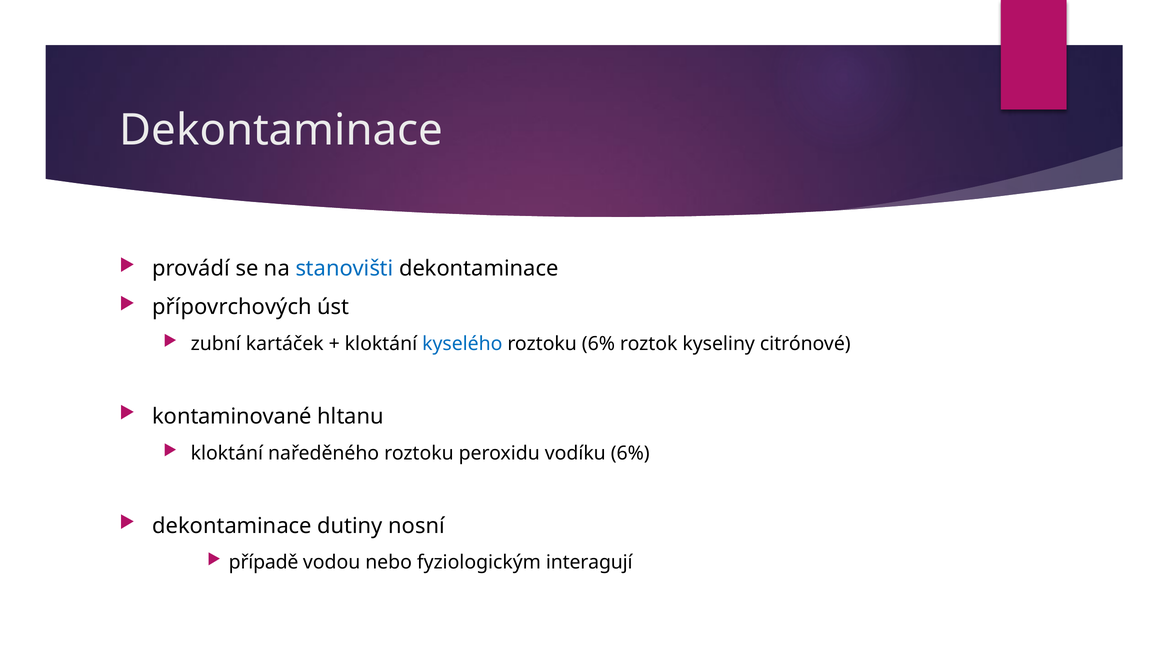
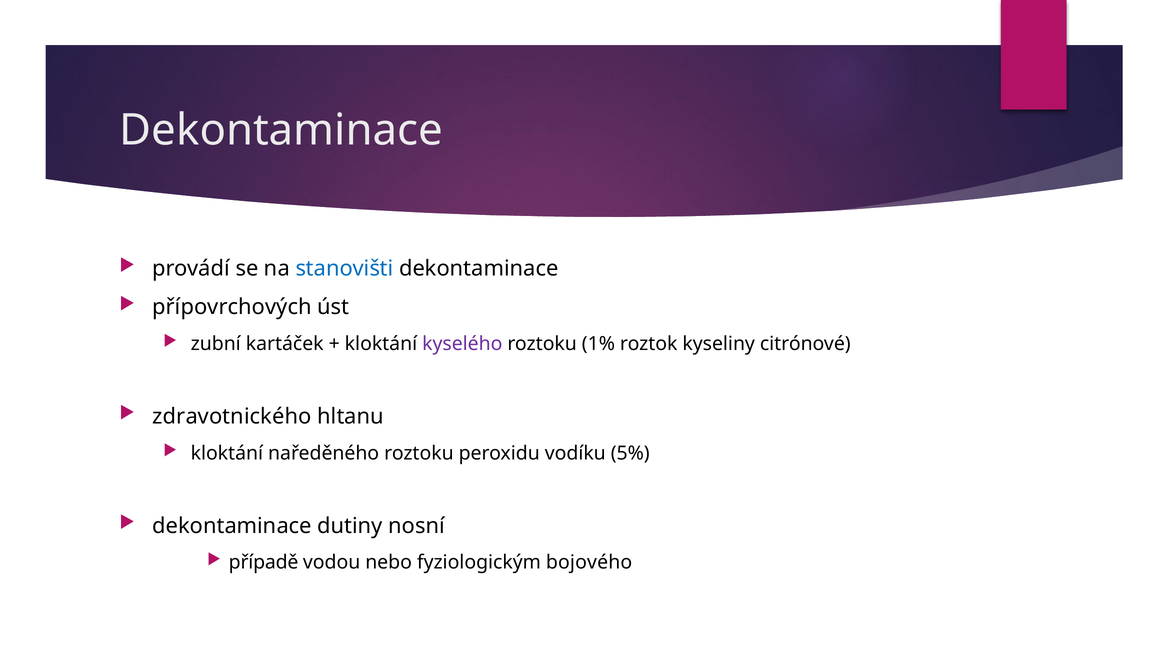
kyselého colour: blue -> purple (462, 344)
roztoku 6%: 6% -> 1% (598, 344)
kontaminované: kontaminované -> zdravotnického (232, 417)
vodíku 6%: 6% -> 5% (630, 454)
interagují: interagují -> bojového (589, 563)
